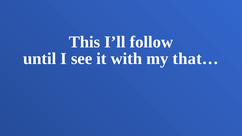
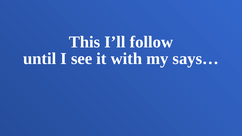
that…: that… -> says… (196, 59)
